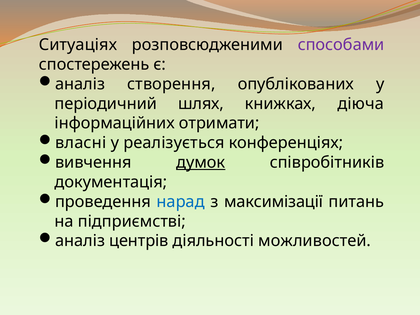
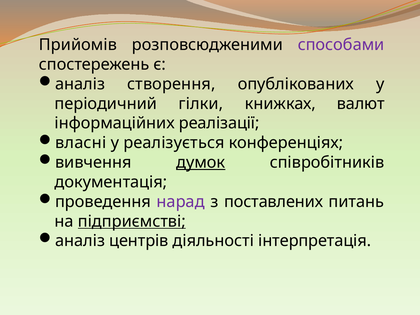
Ситуаціях: Ситуаціях -> Прийомів (78, 45)
шлях: шлях -> гілки (201, 104)
діюча: діюча -> валют (361, 104)
отримати: отримати -> реалізації (219, 123)
нарад colour: blue -> purple (181, 202)
максимізації: максимізації -> поставлених (274, 202)
підприємстві underline: none -> present (132, 221)
можливостей: можливостей -> інтерпретація (315, 241)
